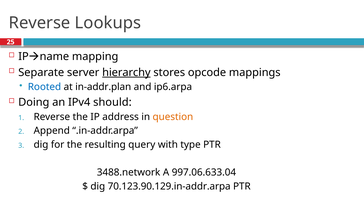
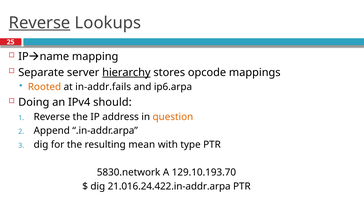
Reverse underline: none -> present (40, 23)
Rooted colour: blue -> orange (44, 87)
in-addr.plan: in-addr.plan -> in-addr.fails (103, 87)
query: query -> mean (142, 144)
3488.network: 3488.network -> 5830.network (129, 172)
997.06.633.04: 997.06.633.04 -> 129.10.193.70 (204, 172)
70.123.90.129.in-addr.arpa: 70.123.90.129.in-addr.arpa -> 21.016.24.422.in-addr.arpa (169, 186)
